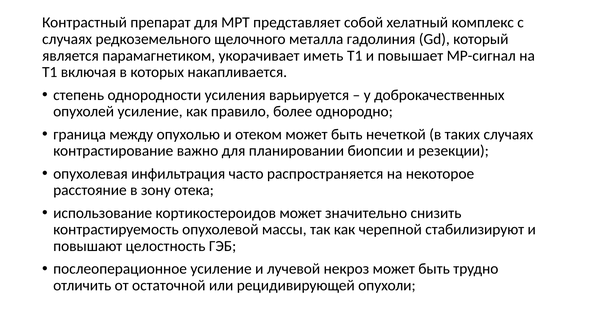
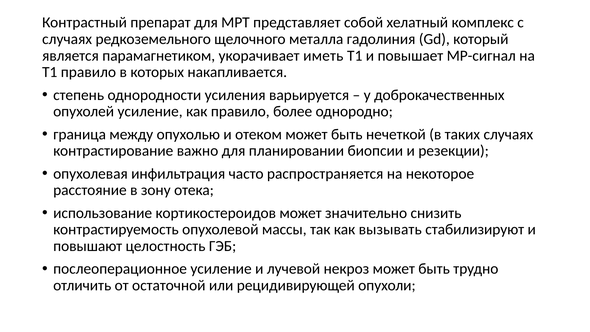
Т1 включая: включая -> правило (88, 72)
черепной: черепной -> вызывать (390, 229)
